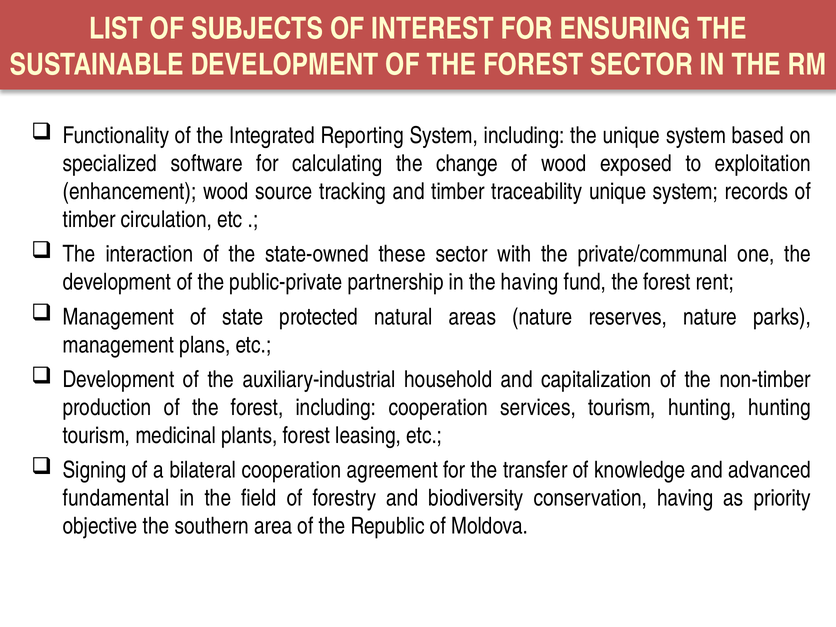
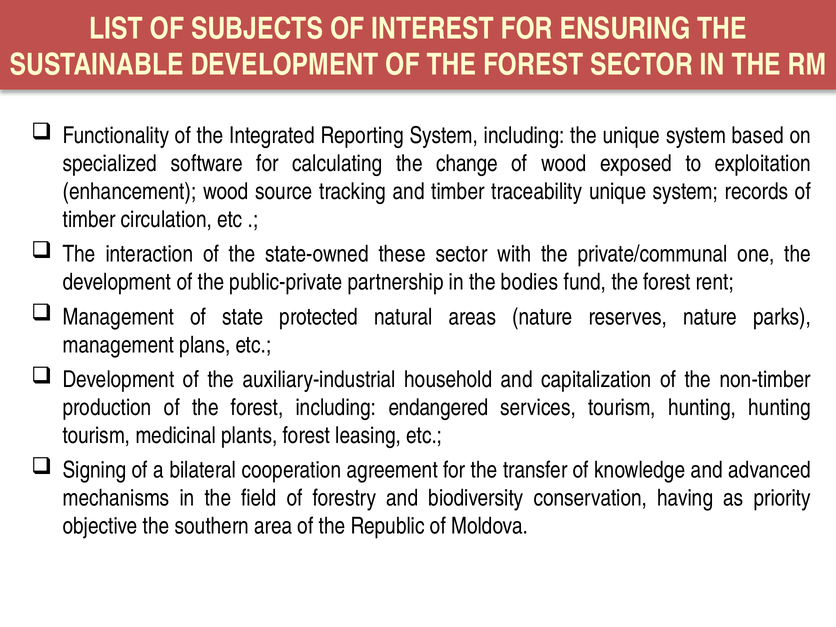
the having: having -> bodies (530, 282)
including cooperation: cooperation -> endangered (438, 408)
fundamental: fundamental -> mechanisms (116, 498)
